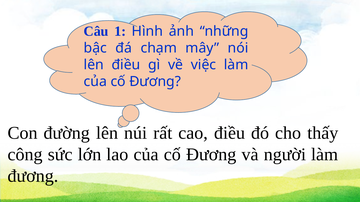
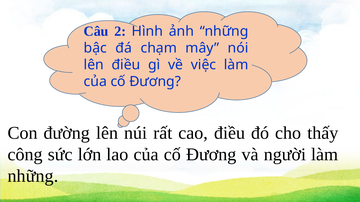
1: 1 -> 2 (120, 31)
đương: đương -> những (33, 176)
